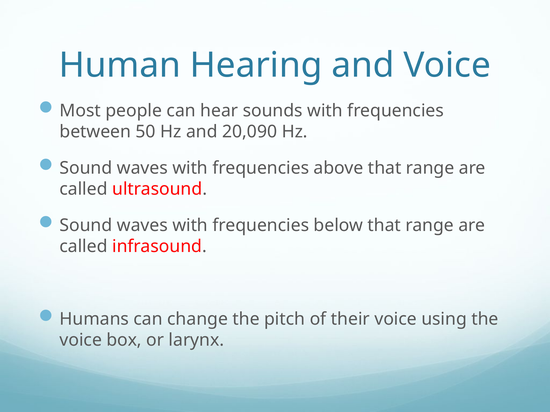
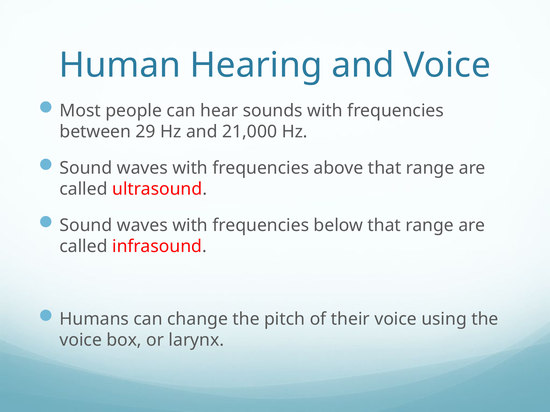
50: 50 -> 29 (146, 132)
20,090: 20,090 -> 21,000 (250, 132)
